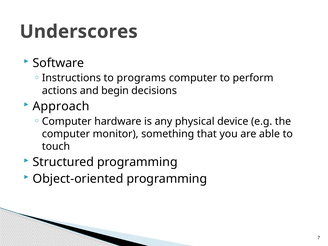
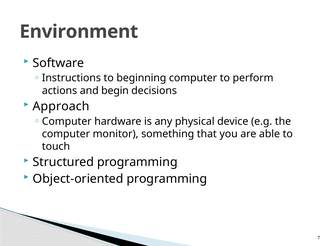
Underscores: Underscores -> Environment (79, 32)
programs: programs -> beginning (141, 78)
